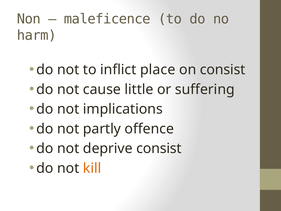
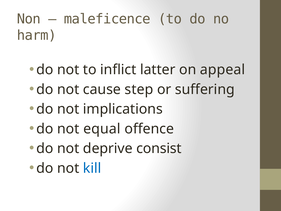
place: place -> latter (158, 70)
on consist: consist -> appeal (223, 70)
little: little -> step (139, 89)
partly: partly -> equal (102, 129)
kill colour: orange -> blue (92, 168)
